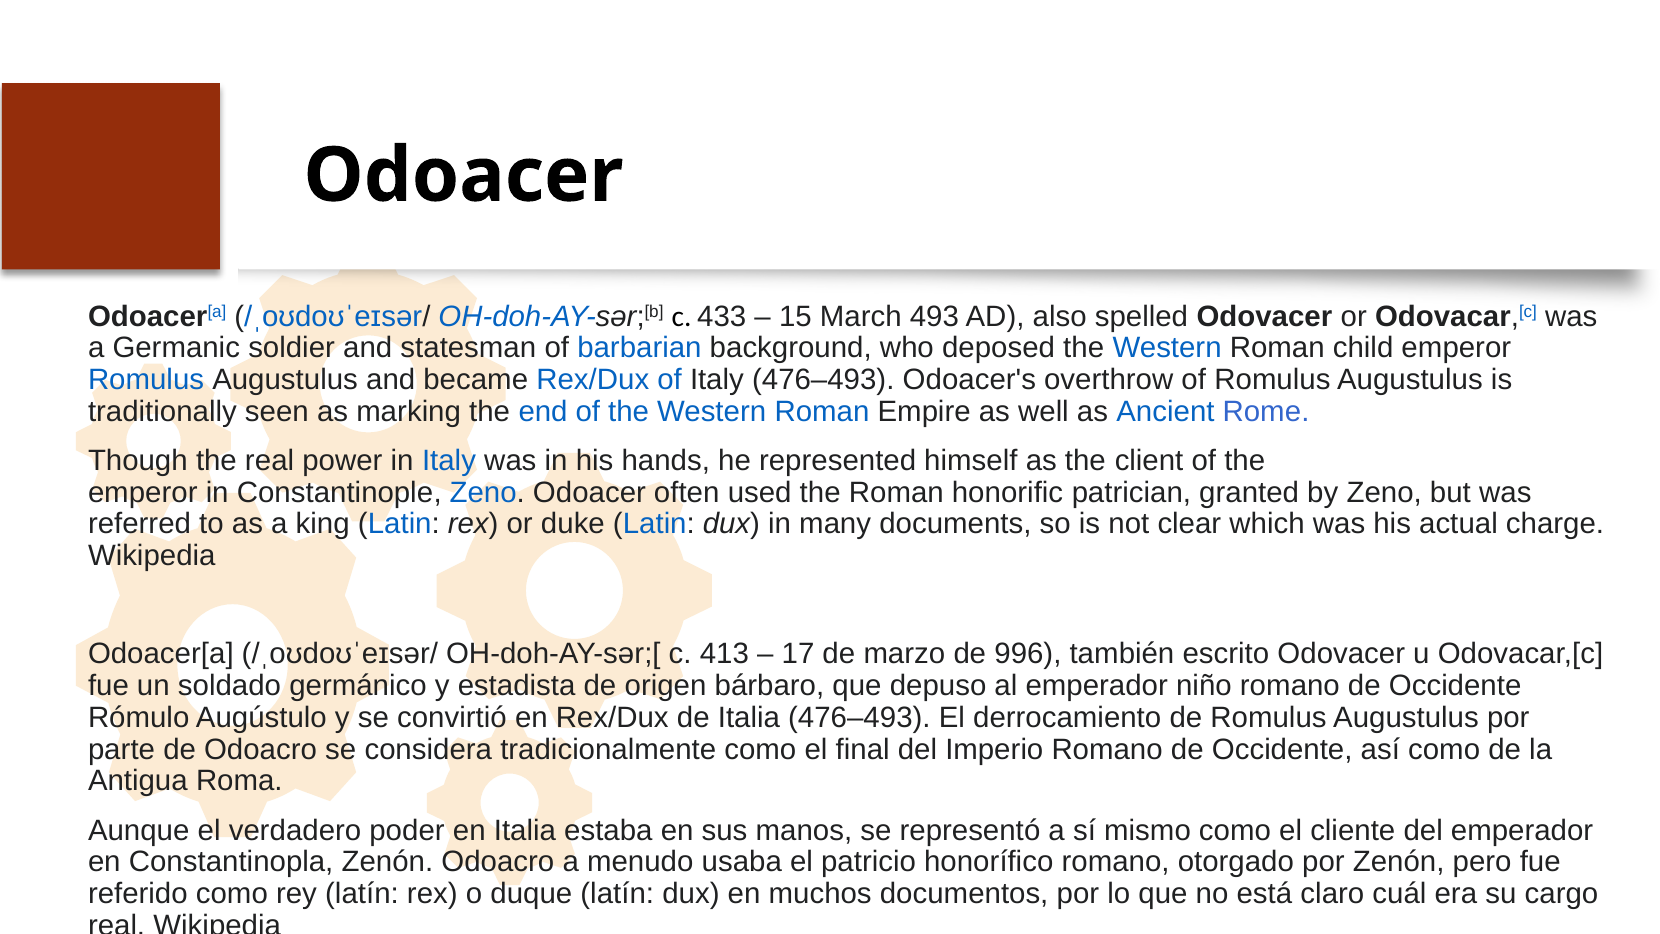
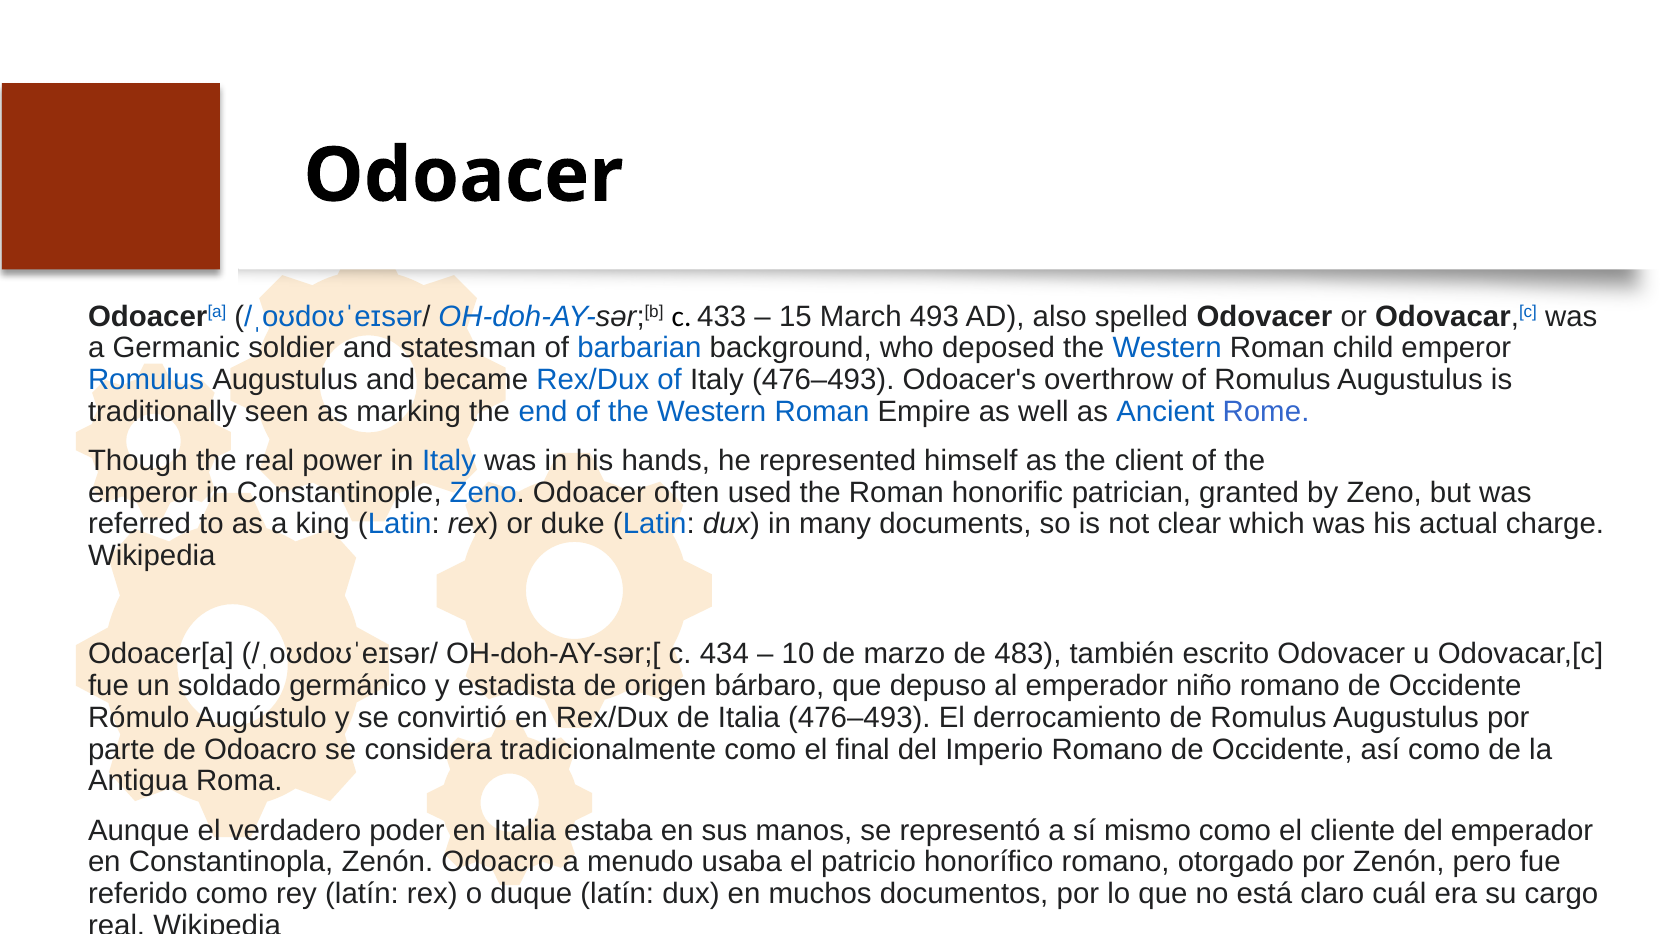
413: 413 -> 434 (724, 654)
17: 17 -> 10 (798, 654)
996: 996 -> 483 (1028, 654)
